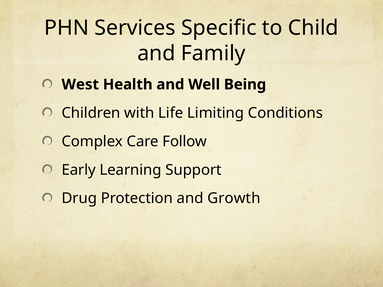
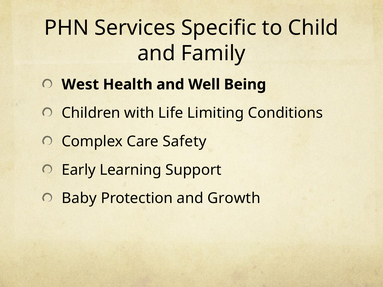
Follow: Follow -> Safety (185, 142)
Drug: Drug -> Baby (79, 198)
